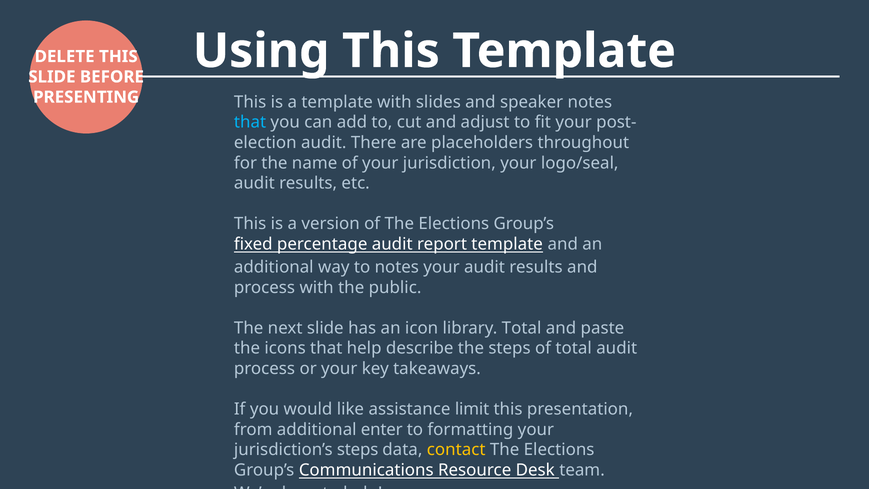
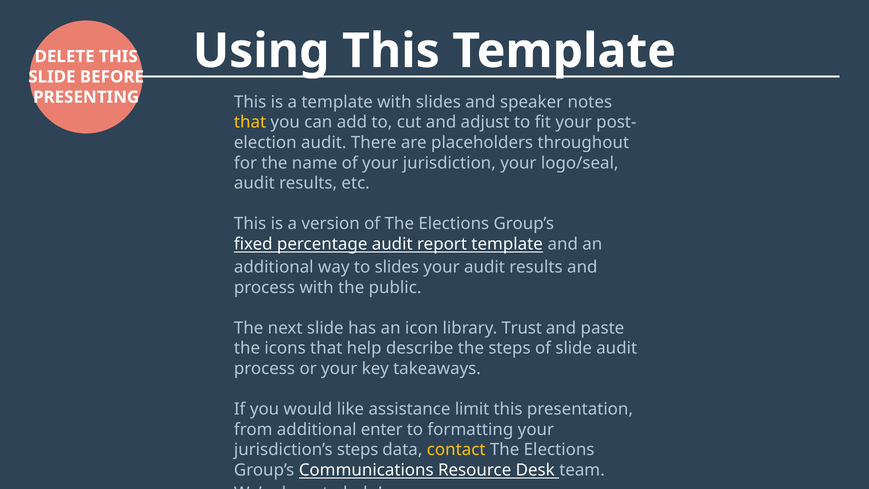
that colour: light blue -> yellow (250, 122)
to notes: notes -> slides (397, 267)
library Total: Total -> Trust (522, 328)
of total: total -> slide (574, 348)
